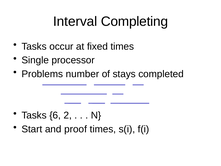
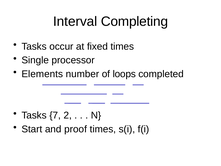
Problems: Problems -> Elements (42, 74)
stays: stays -> loops (124, 74)
6: 6 -> 7 (55, 115)
